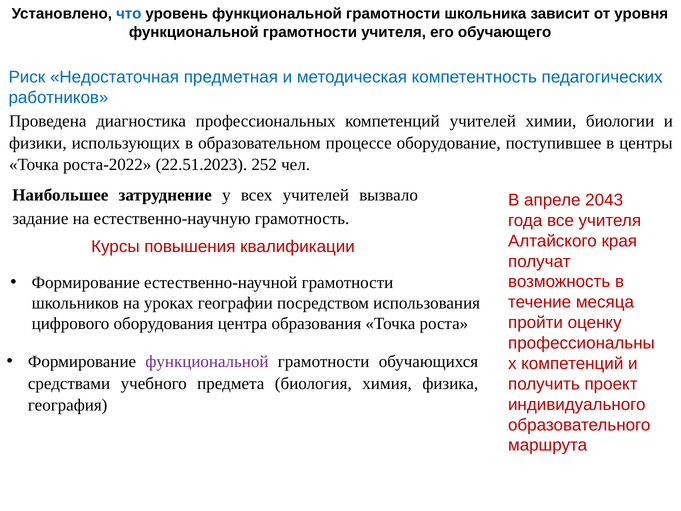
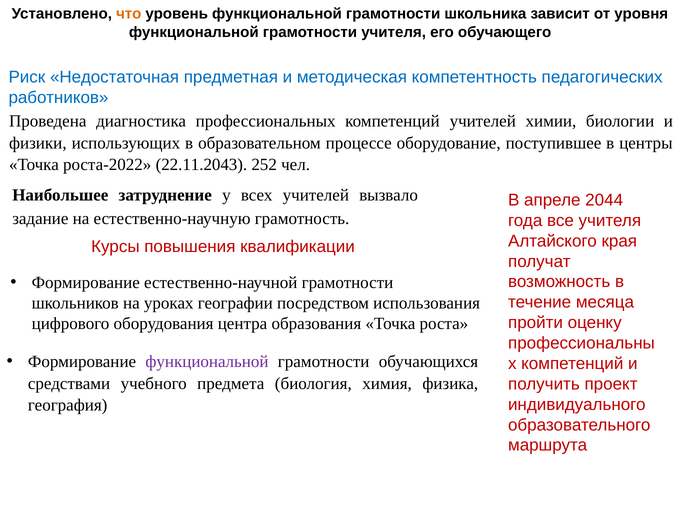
что colour: blue -> orange (129, 14)
22.51.2023: 22.51.2023 -> 22.11.2043 (201, 165)
2043: 2043 -> 2044 (604, 200)
